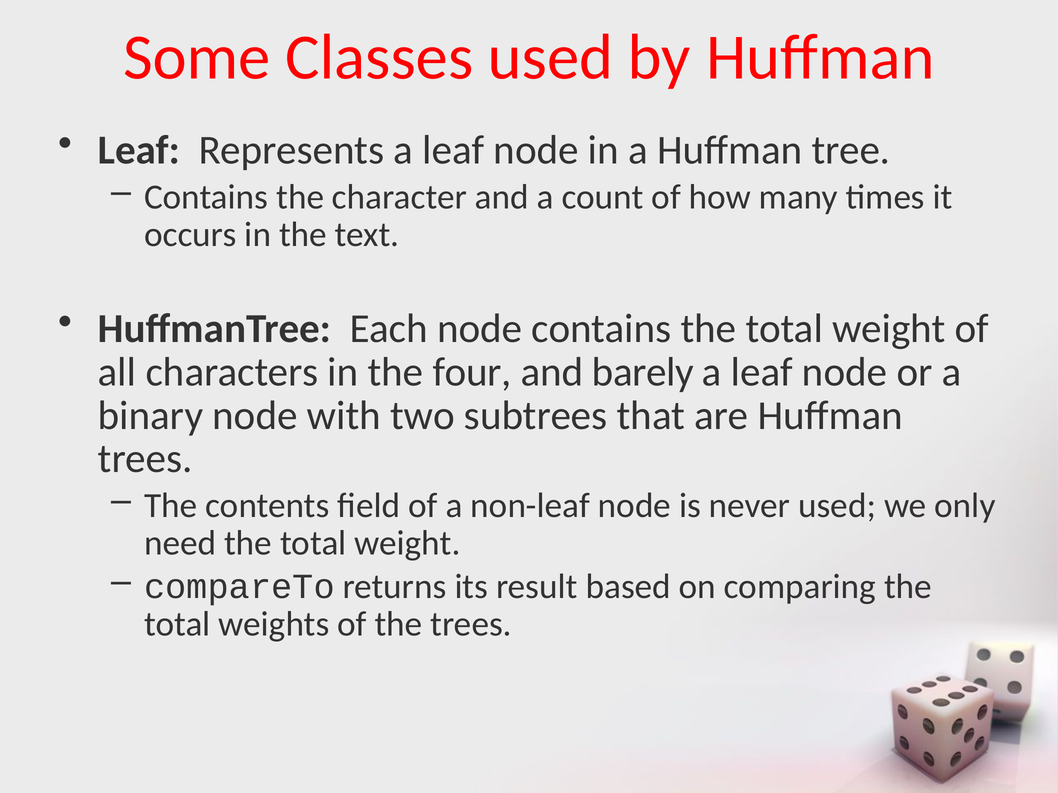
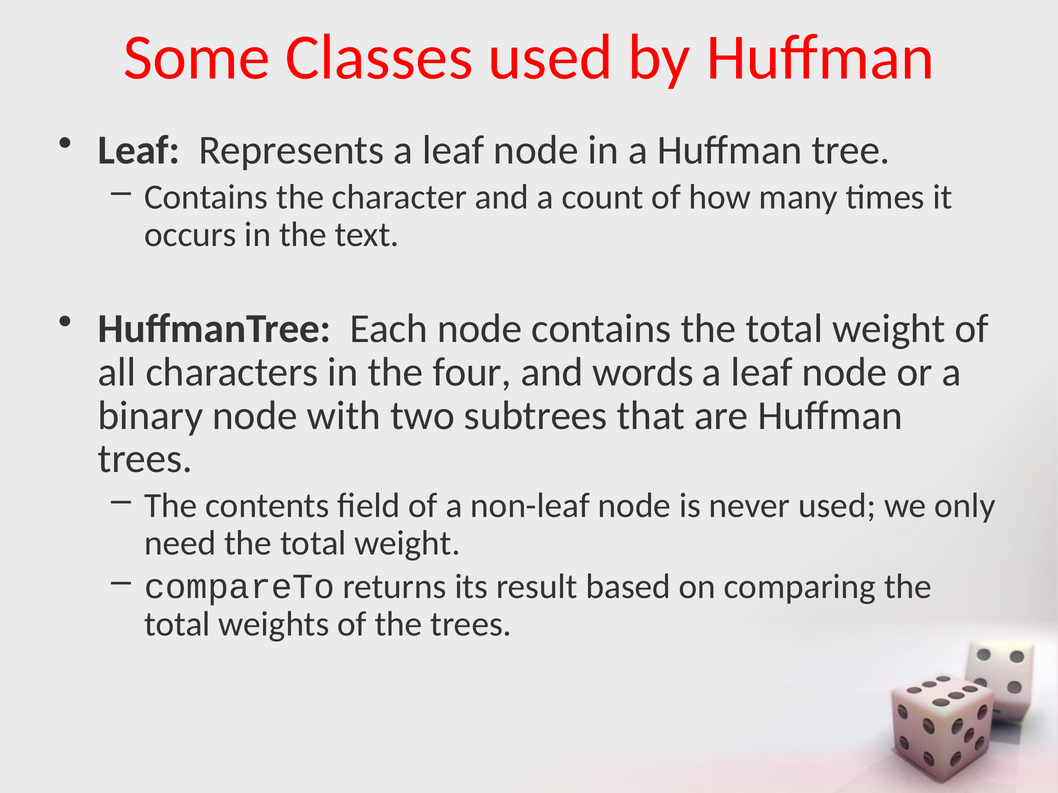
barely: barely -> words (643, 372)
